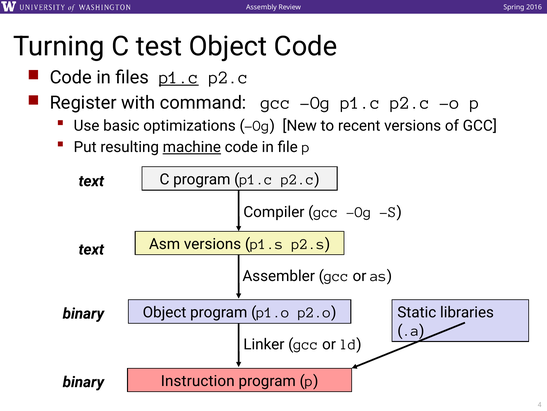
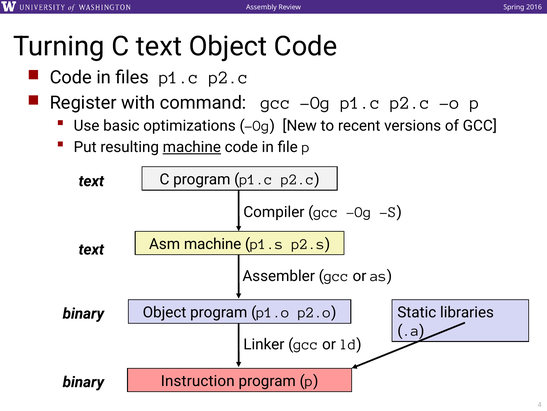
C test: test -> text (159, 47)
p1.c underline: present -> none (179, 77)
Asm versions: versions -> machine (213, 244)
